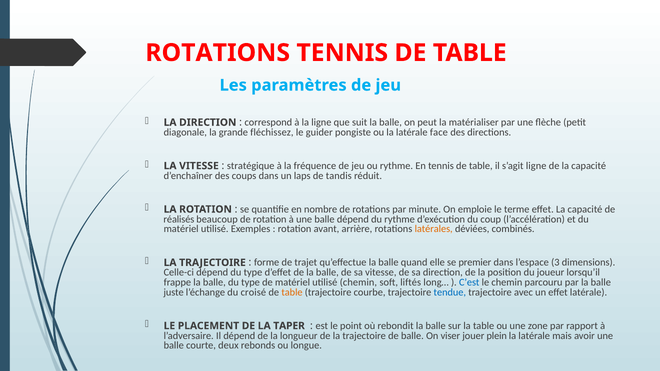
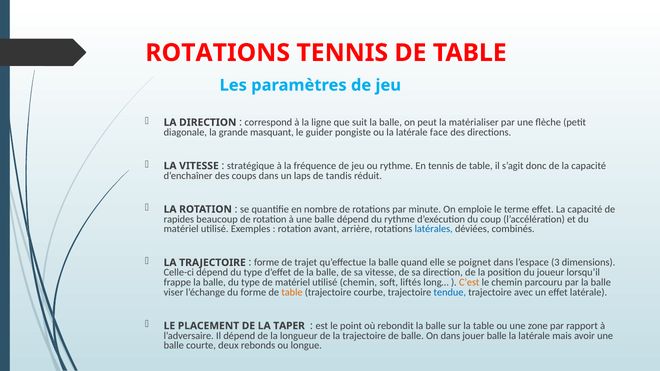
fléchissez: fléchissez -> masquant (272, 132)
s’agit ligne: ligne -> donc (536, 166)
réalisés: réalisés -> rapides (179, 219)
latérales colour: orange -> blue (434, 229)
premier: premier -> poignet (475, 263)
C’est colour: blue -> orange (469, 283)
juste: juste -> viser (174, 292)
du croisé: croisé -> forme (253, 292)
On viser: viser -> dans (450, 336)
jouer plein: plein -> balle (497, 336)
